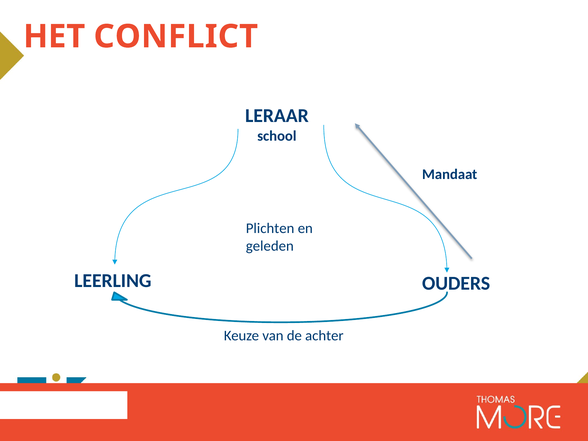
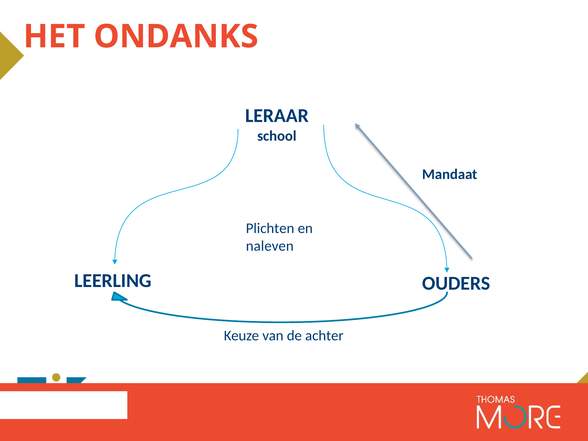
CONFLICT: CONFLICT -> ONDANKS (176, 37)
geleden: geleden -> naleven (270, 246)
